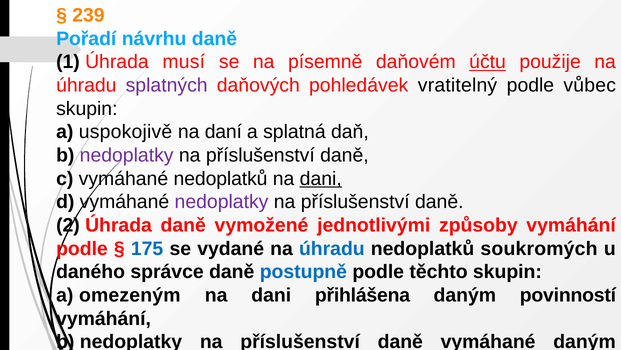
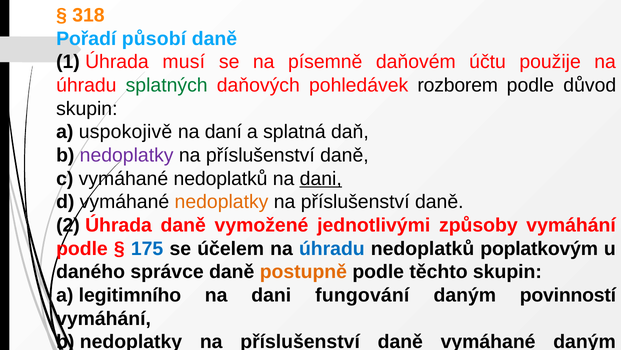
239: 239 -> 318 (88, 15)
návrhu: návrhu -> působí (154, 39)
účtu underline: present -> none (488, 62)
splatných colour: purple -> green (167, 85)
vratitelný: vratitelný -> rozborem (458, 85)
vůbec: vůbec -> důvod (590, 85)
nedoplatky colour: purple -> orange (222, 202)
vydané: vydané -> účelem (231, 248)
soukromých: soukromých -> poplatkovým (539, 248)
postupně colour: blue -> orange (303, 271)
omezeným: omezeným -> legitimního (130, 295)
přihlášena: přihlášena -> fungování (362, 295)
